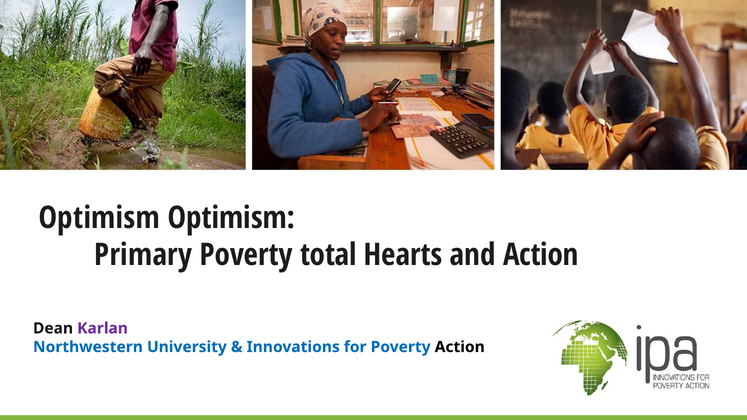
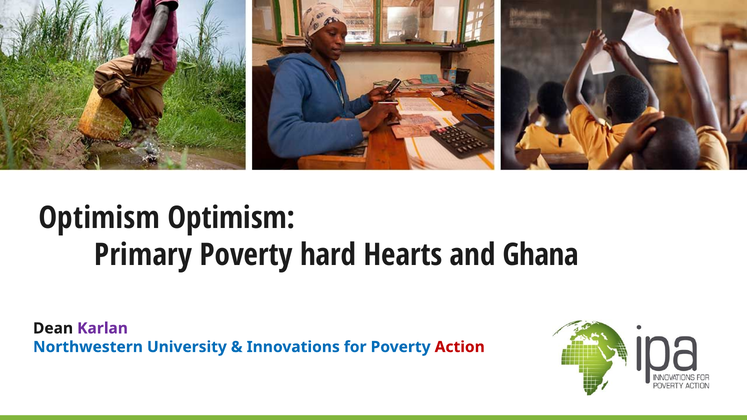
total: total -> hard (328, 255)
and Action: Action -> Ghana (541, 255)
Action colour: black -> red (460, 347)
